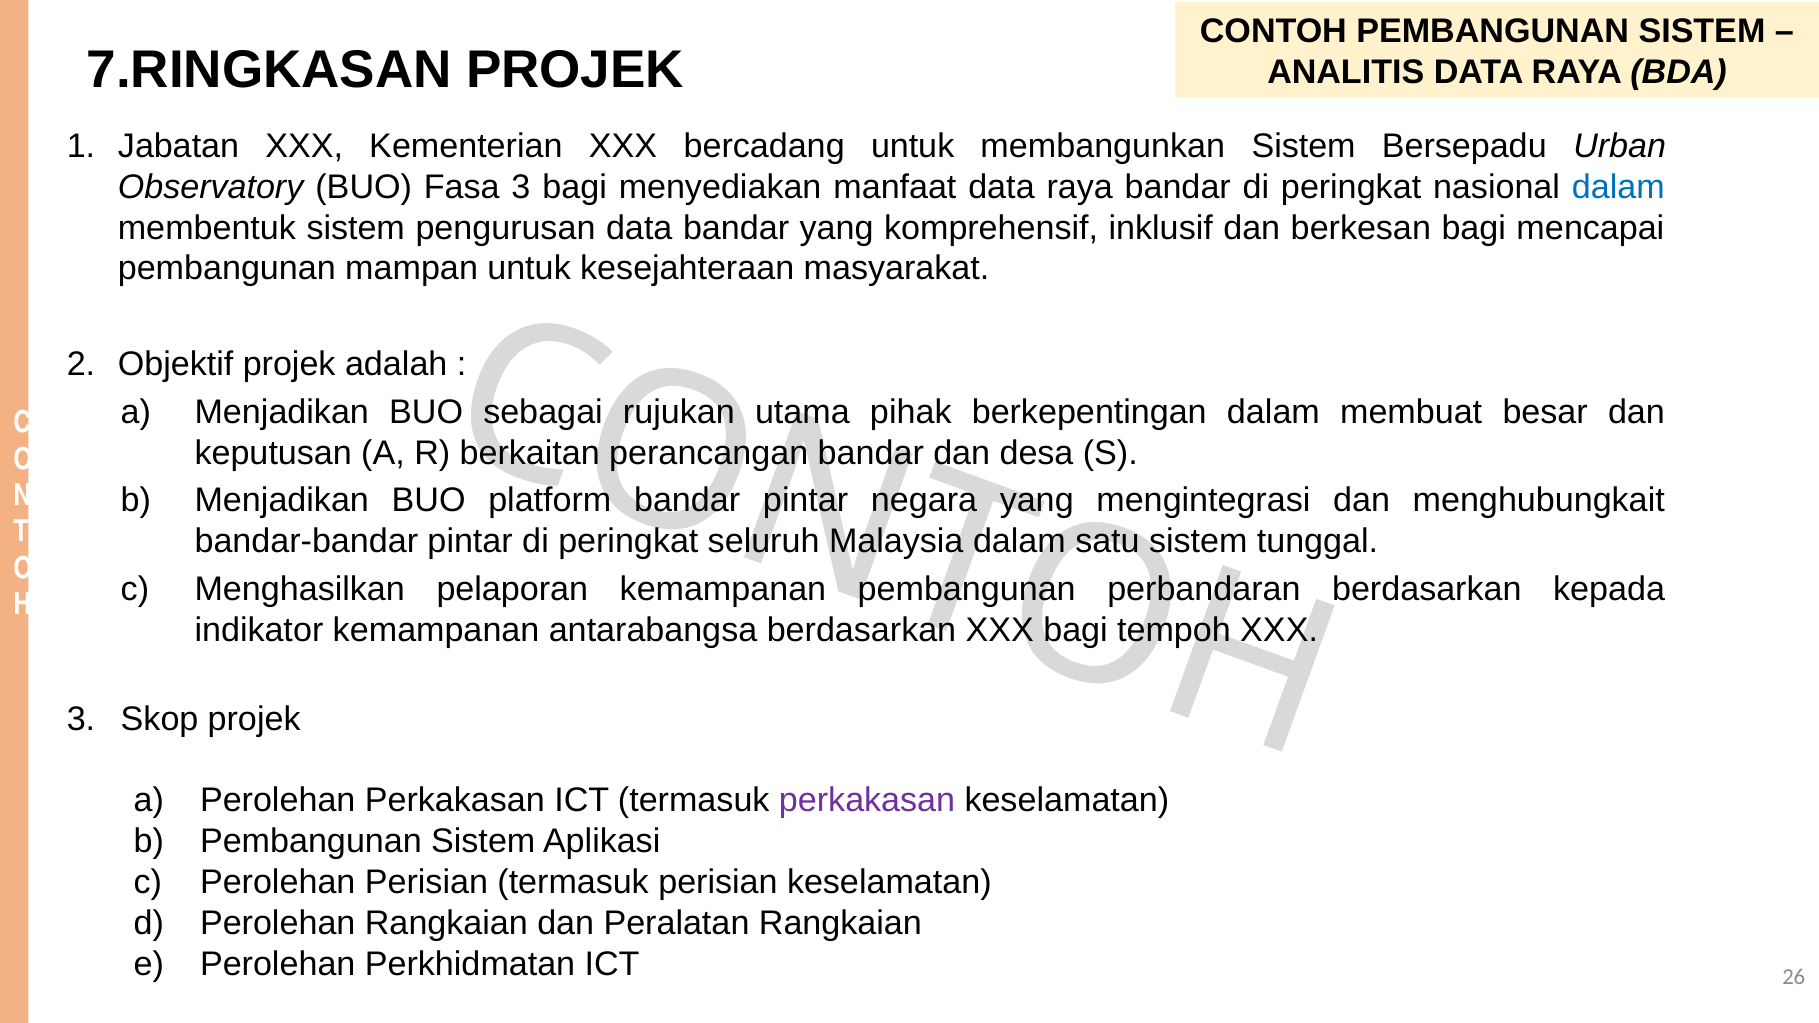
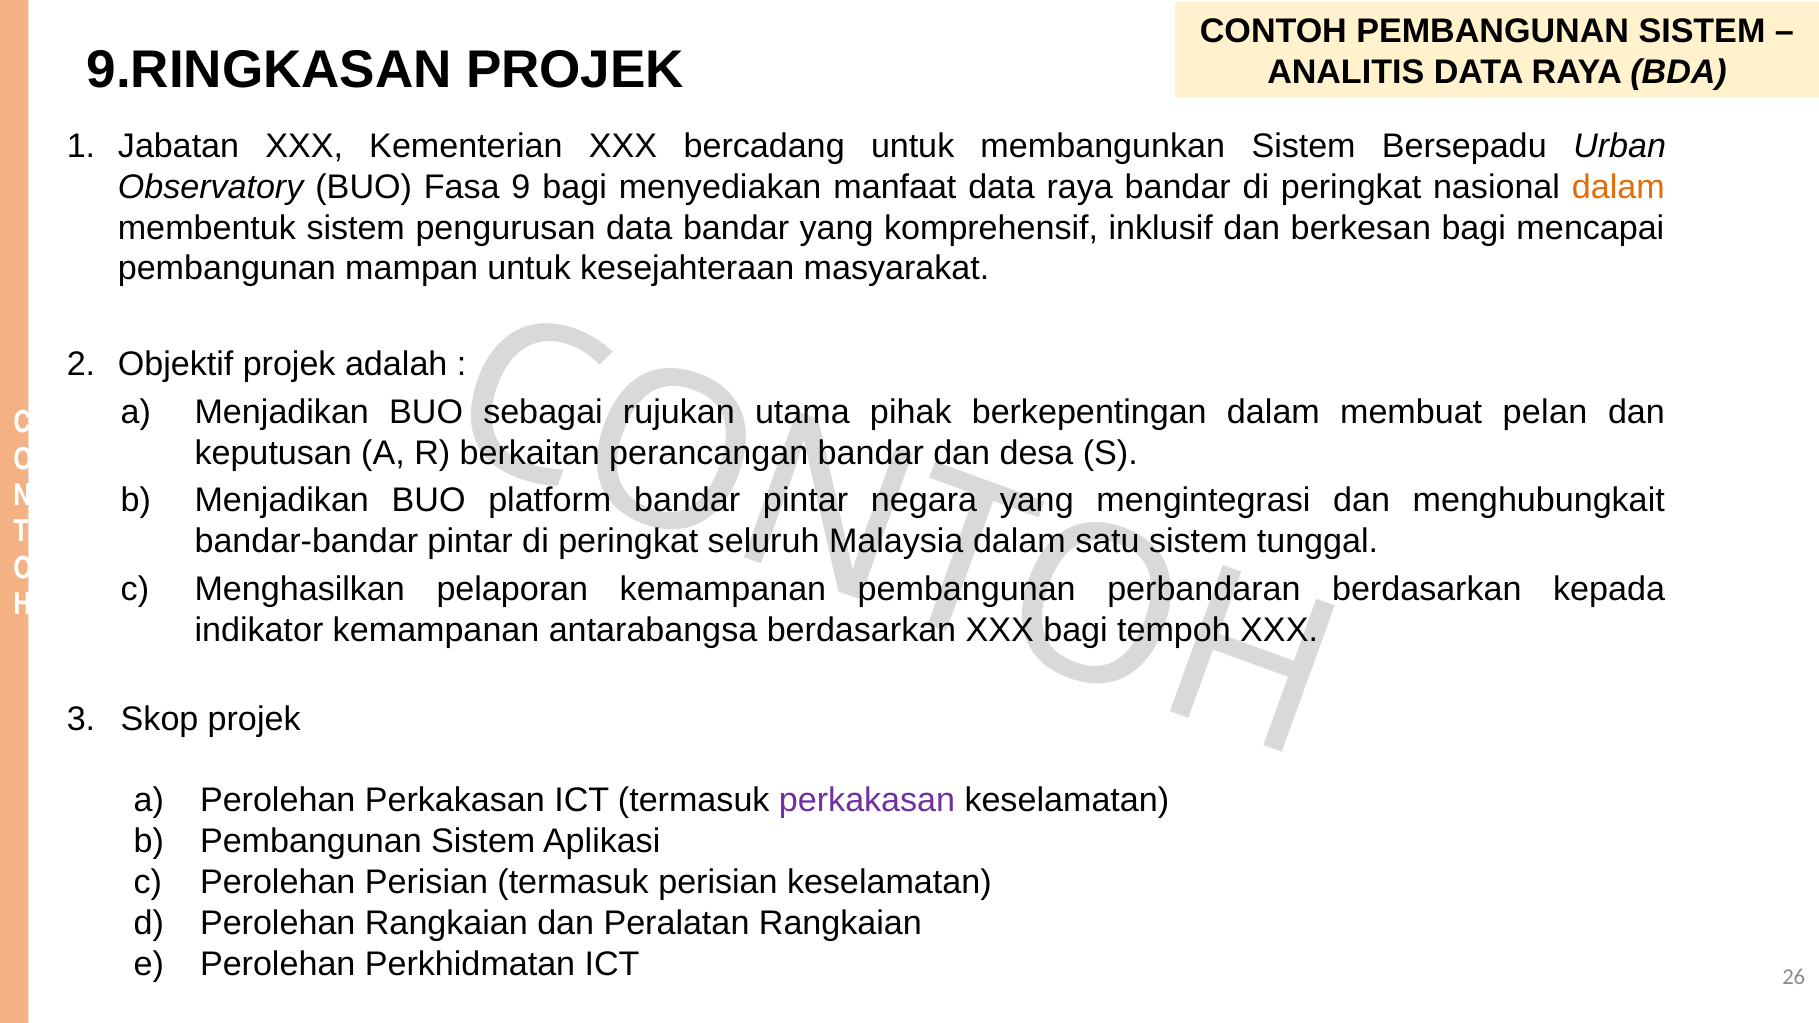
7.RINGKASAN: 7.RINGKASAN -> 9.RINGKASAN (269, 70)
Fasa 3: 3 -> 9 (521, 187)
dalam colour: blue -> orange (1618, 187)
besar: besar -> pelan (1545, 412)
